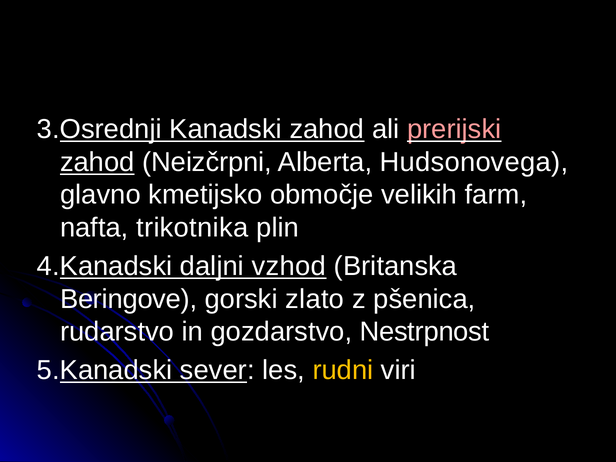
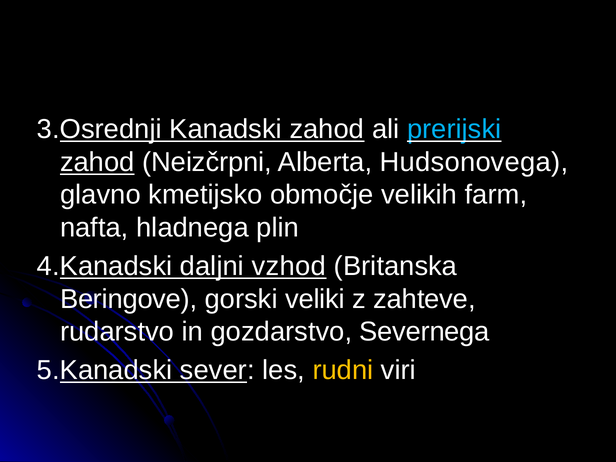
prerijski colour: pink -> light blue (454, 129)
trikotnika: trikotnika -> hladnega (193, 228)
zlato: zlato -> veliki (315, 299)
pšenica: pšenica -> zahteve (424, 299)
Nestrpnost: Nestrpnost -> Severnega (425, 332)
